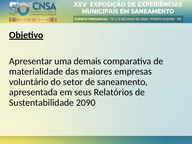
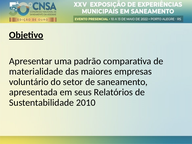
demais: demais -> padrão (87, 61)
2090: 2090 -> 2010 (86, 103)
